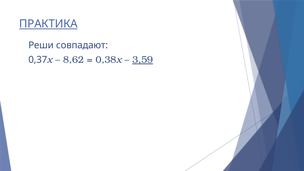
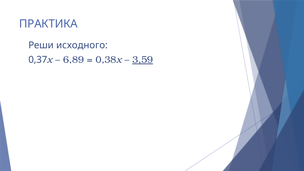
ПРАКТИКА underline: present -> none (48, 24)
совпадают: совпадают -> исходного (82, 45)
8,62: 8,62 -> 6,89 (74, 60)
